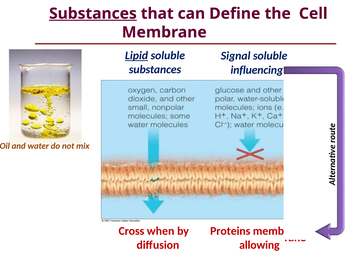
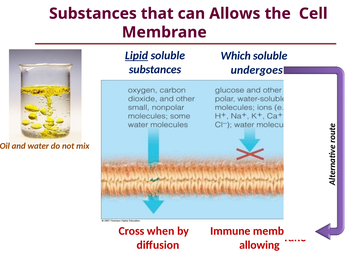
Substances underline: present -> none (93, 14)
Define: Define -> Allows (235, 14)
Signal: Signal -> Which (236, 56)
influencing: influencing -> undergoes (257, 70)
Proteins: Proteins -> Immune (230, 231)
